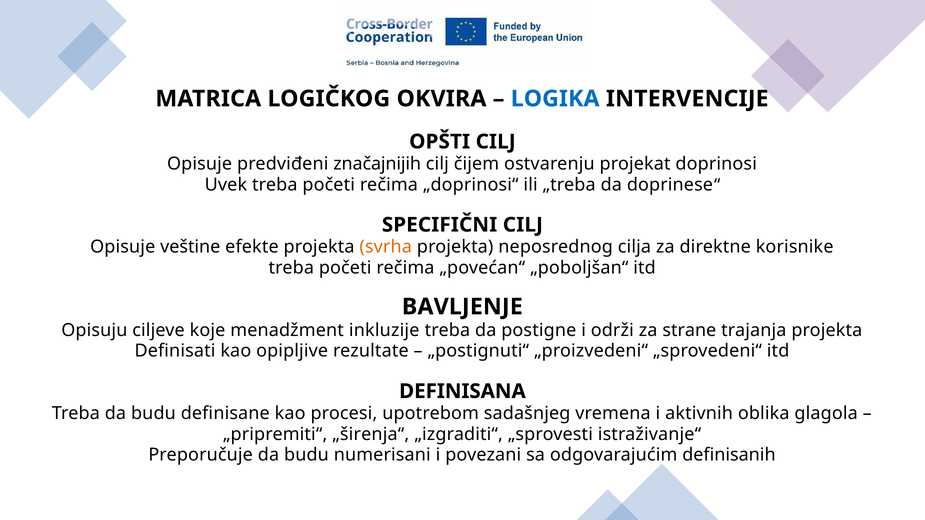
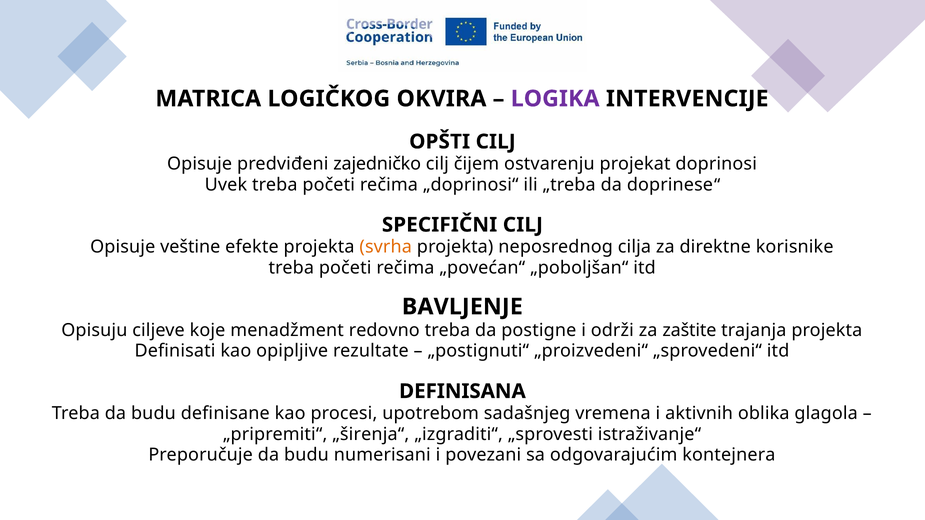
LOGIKA colour: blue -> purple (555, 99)
značajnijih: značajnijih -> zajedničko (377, 164)
inkluzije: inkluzije -> redovno (384, 330)
strane: strane -> zaštite (689, 330)
definisanih: definisanih -> kontejnera (729, 455)
